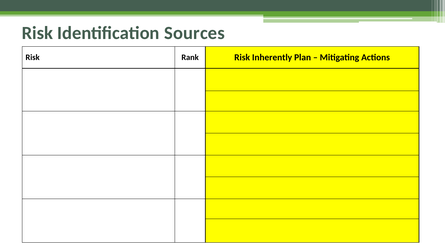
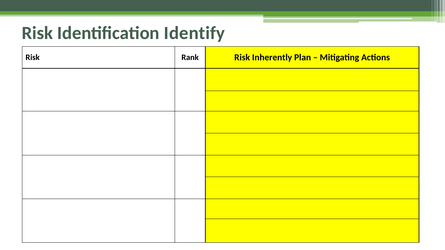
Sources: Sources -> Identify (194, 33)
